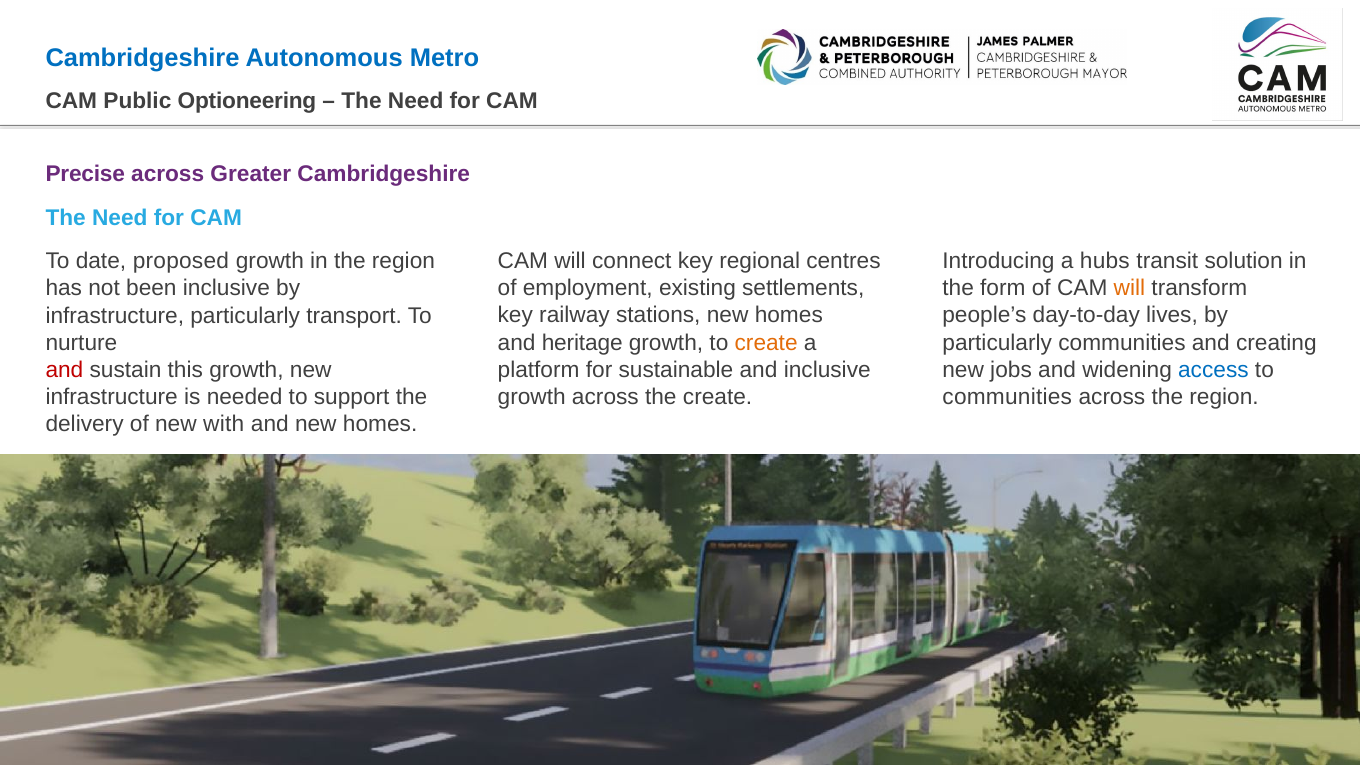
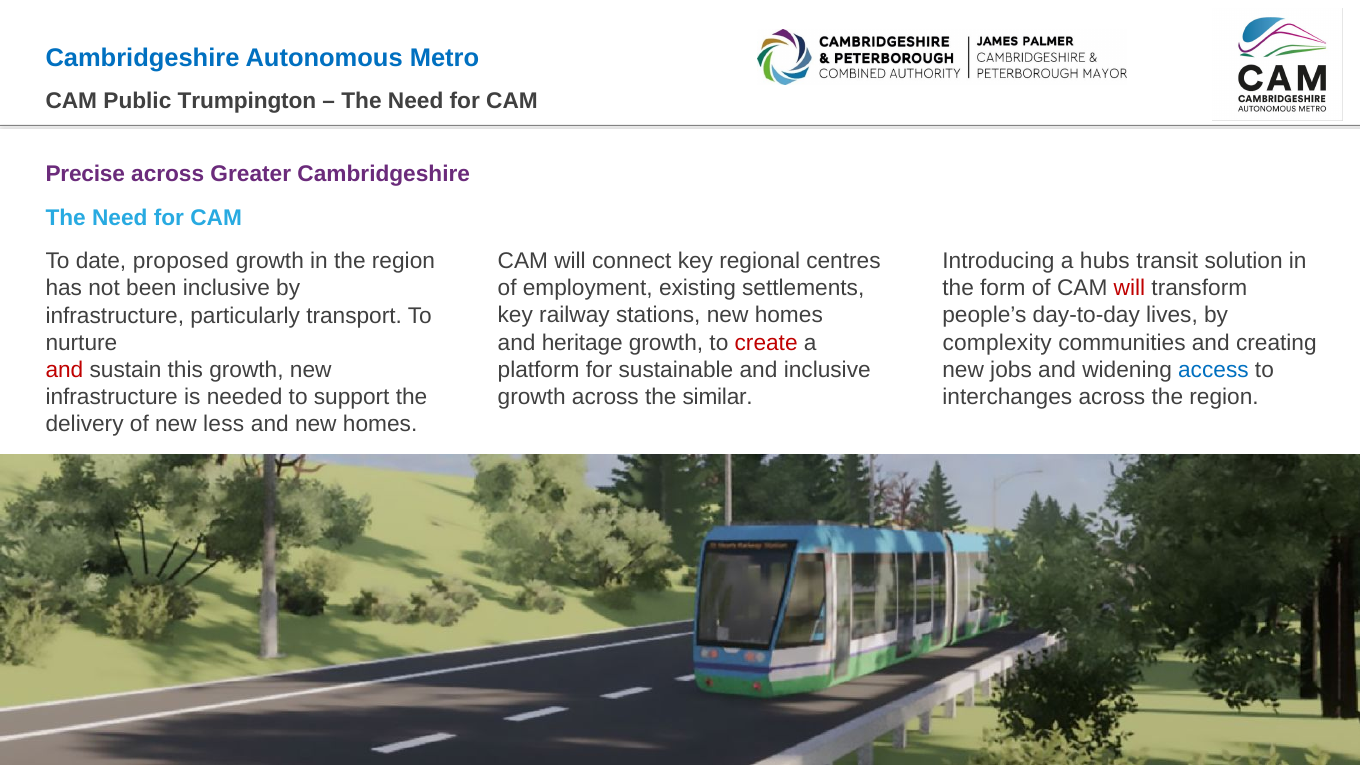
Optioneering: Optioneering -> Trumpington (247, 101)
will colour: orange -> red (1129, 288)
create colour: orange -> red (766, 343)
particularly: particularly -> complexity (997, 343)
the create: create -> similar (718, 397)
communities: communities -> interchanges (1007, 397)
with: with -> less (224, 424)
